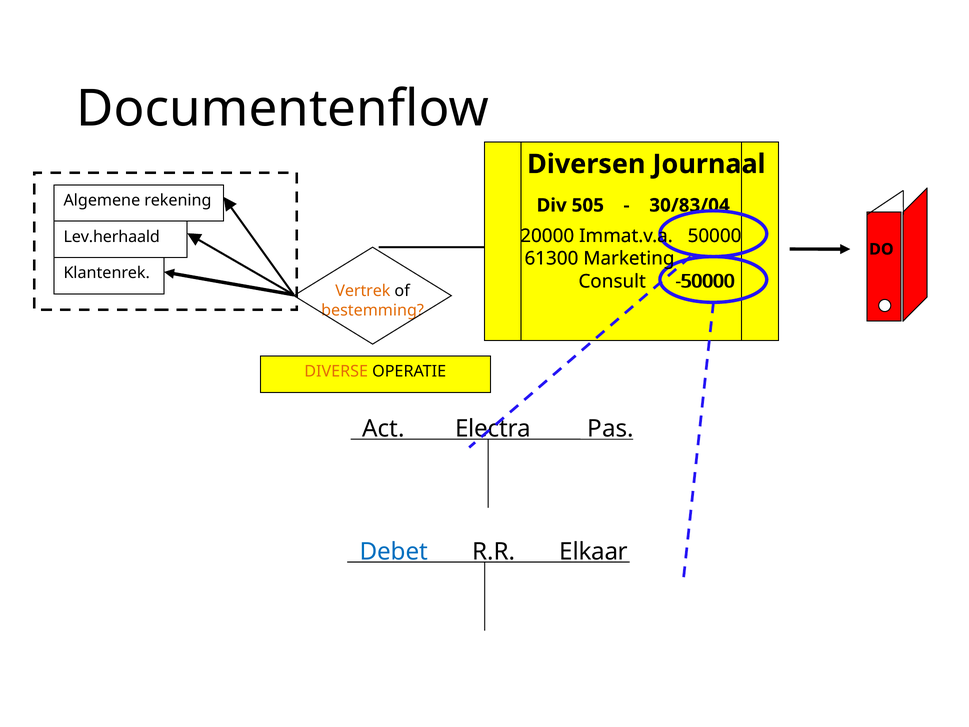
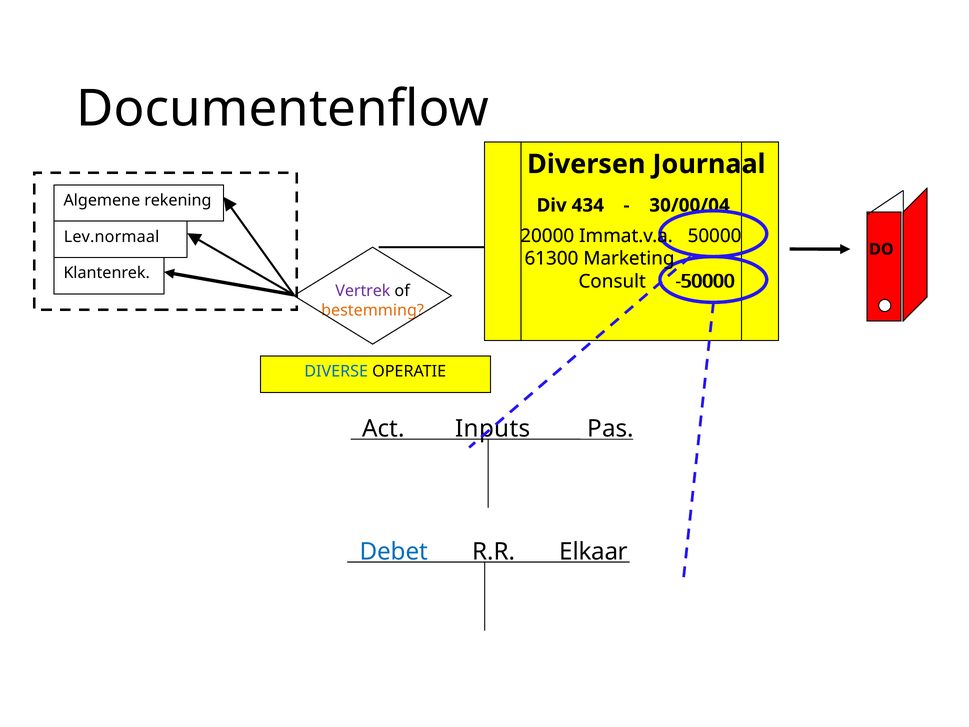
505: 505 -> 434 (588, 205)
30/83/04: 30/83/04 -> 30/00/04 (690, 205)
Lev.herhaald: Lev.herhaald -> Lev.normaal (112, 237)
Vertrek colour: orange -> purple (363, 291)
DIVERSE colour: orange -> blue (336, 371)
Electra: Electra -> Inputs (493, 429)
